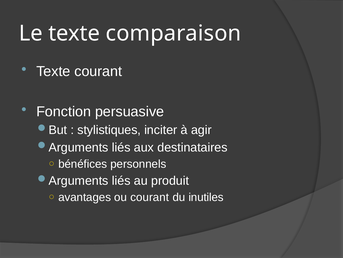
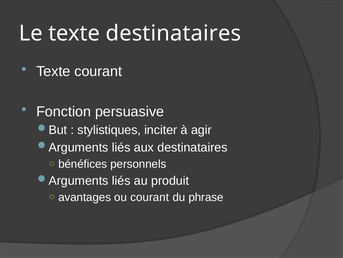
texte comparaison: comparaison -> destinataires (173, 33)
inutiles: inutiles -> phrase (206, 197)
